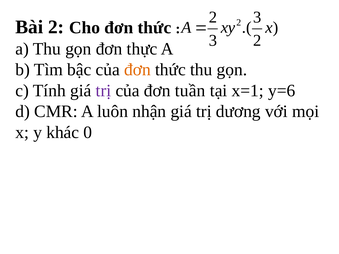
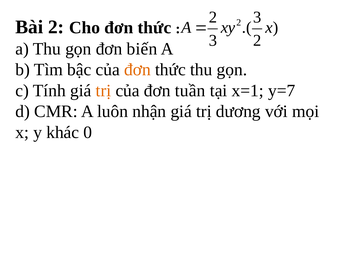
thực: thực -> biến (142, 49)
trị colour: purple -> orange (103, 91)
y=6: y=6 -> y=7 (282, 91)
